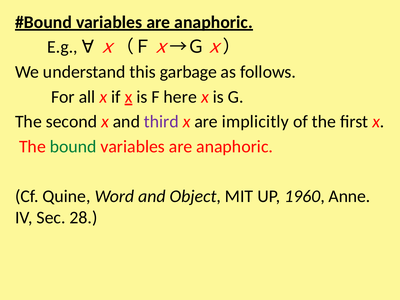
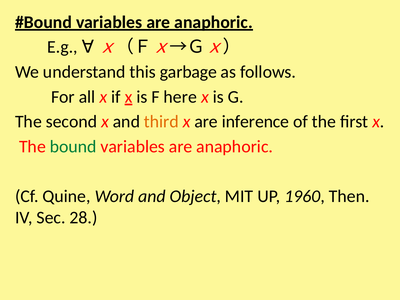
third colour: purple -> orange (161, 122)
implicitly: implicitly -> inference (255, 122)
Anne: Anne -> Then (349, 196)
